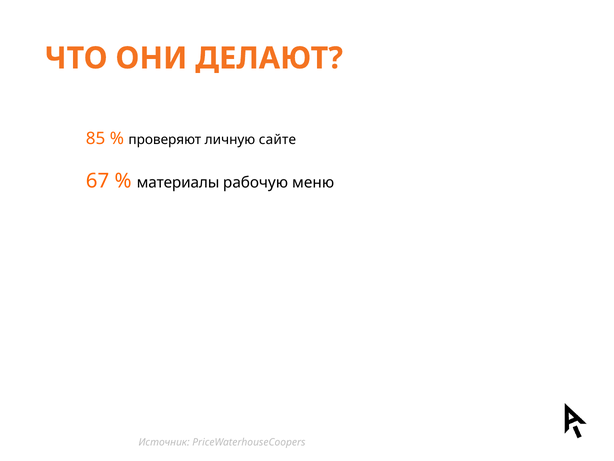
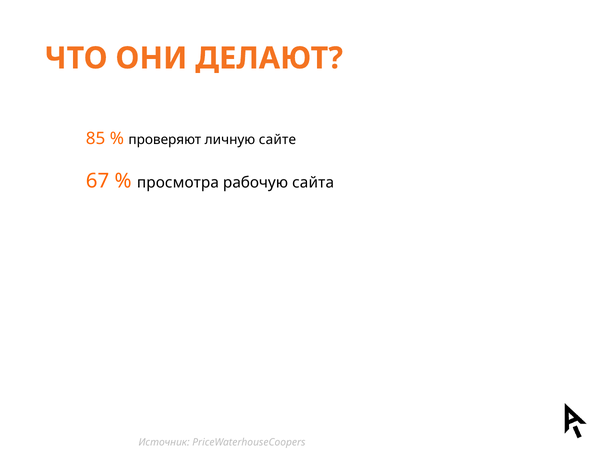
материалы: материалы -> просмотра (178, 182)
меню: меню -> сайта (313, 182)
